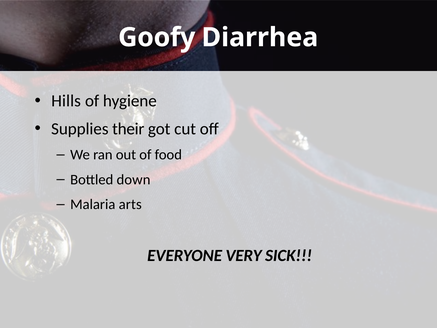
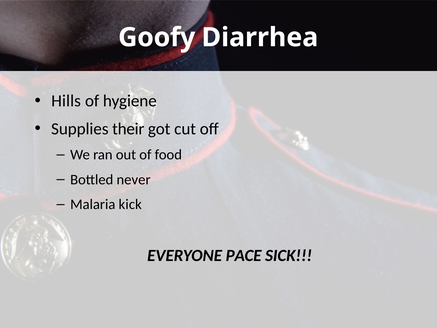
down: down -> never (134, 179)
arts: arts -> kick (130, 204)
VERY: VERY -> PACE (244, 255)
